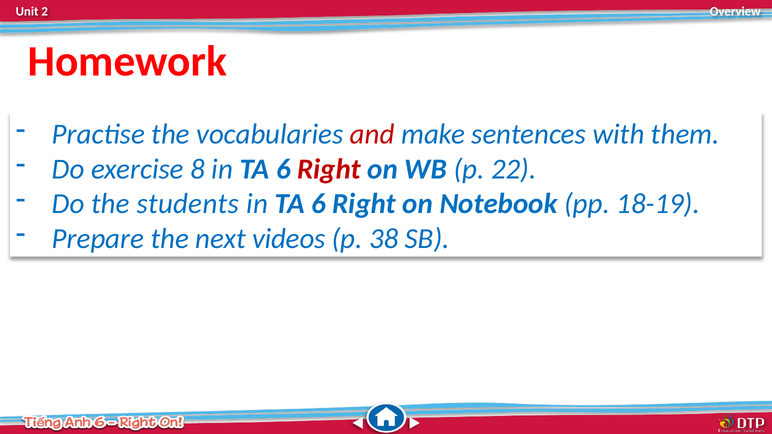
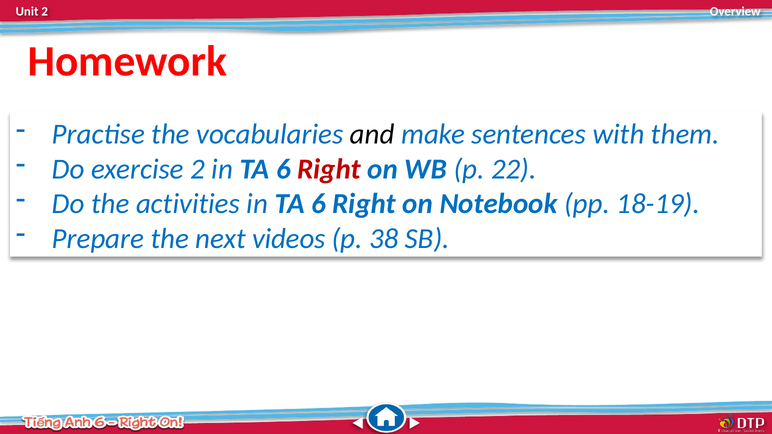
and colour: red -> black (372, 134)
exercise 8: 8 -> 2 (198, 169)
students: students -> activities (188, 204)
